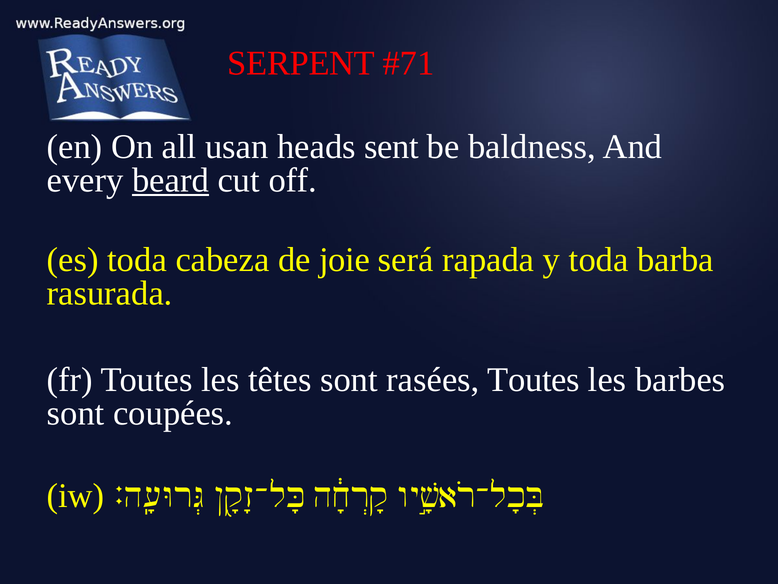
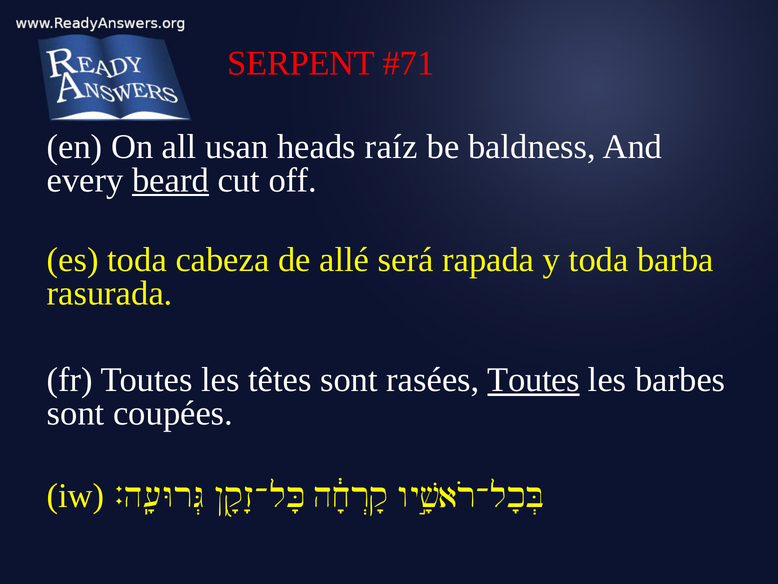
sent: sent -> raíz (391, 147)
joie: joie -> allé (344, 260)
Toutes underline: none -> present (534, 380)
